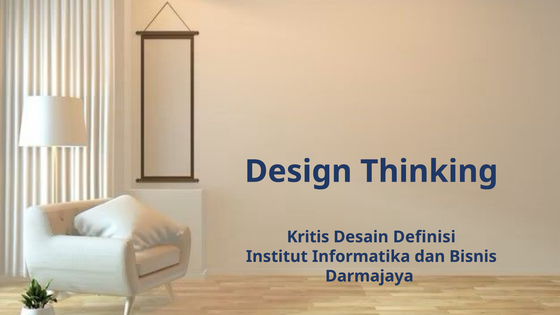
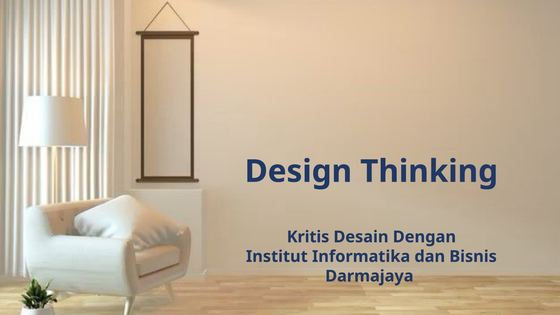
Definisi: Definisi -> Dengan (424, 237)
